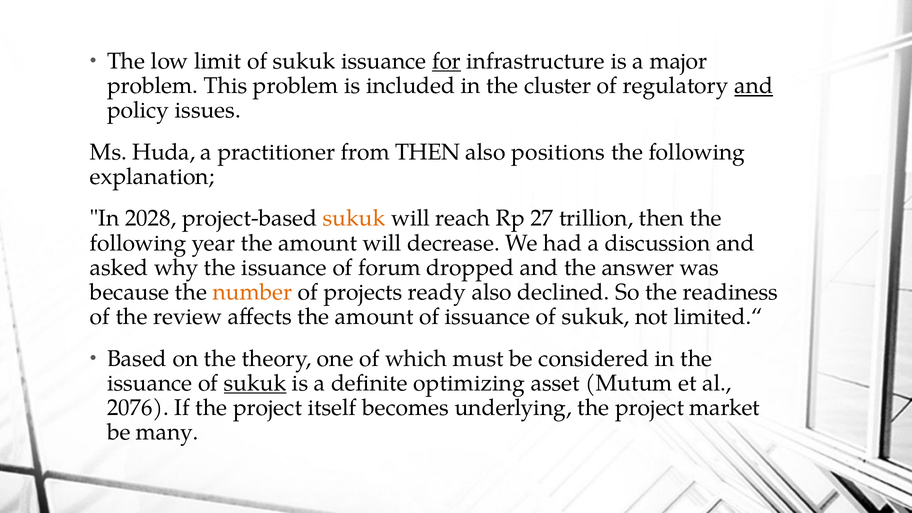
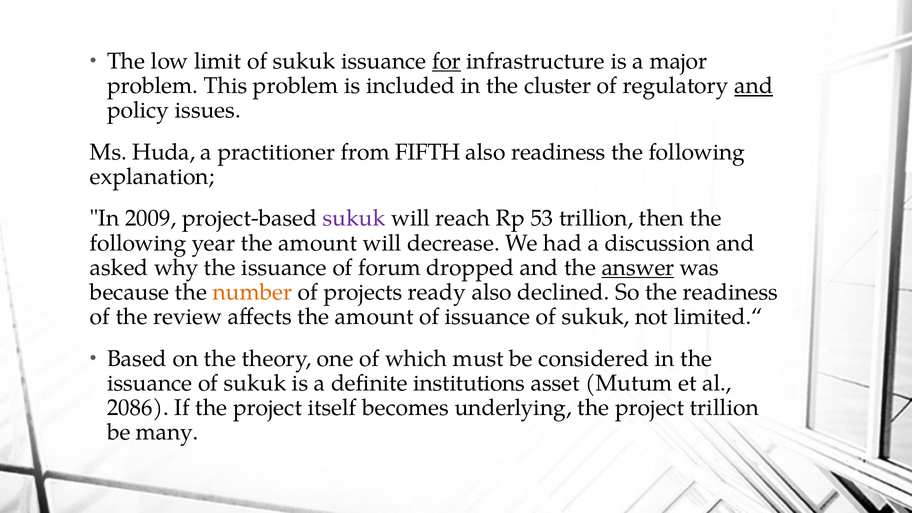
from THEN: THEN -> FIFTH (428, 152)
also positions: positions -> readiness (558, 152)
2028: 2028 -> 2009 (151, 219)
sukuk colour: orange -> purple (354, 219)
27: 27 -> 53 (542, 219)
answer underline: none -> present (638, 268)
sukuk underline: present -> none (255, 383)
optimizing: optimizing -> institutions (469, 383)
2076: 2076 -> 2086 (138, 408)
project market: market -> trillion (724, 408)
